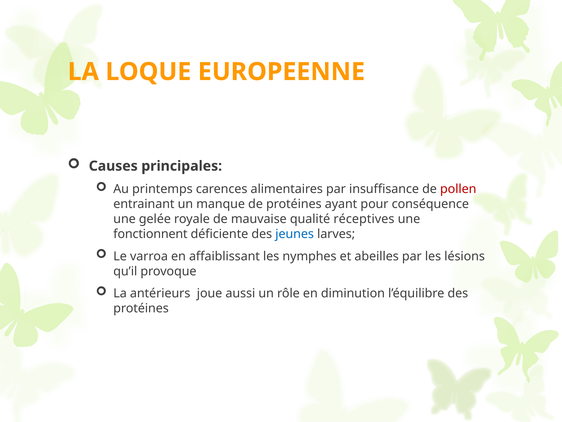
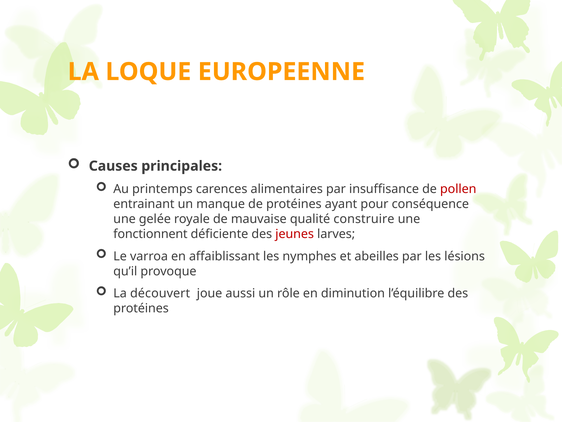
réceptives: réceptives -> construire (364, 219)
jeunes colour: blue -> red (295, 234)
antérieurs: antérieurs -> découvert (160, 293)
